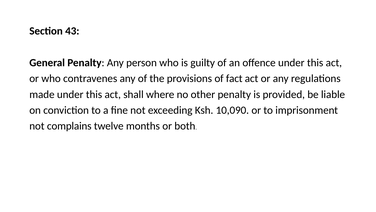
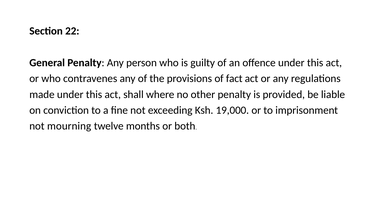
43: 43 -> 22 (72, 31)
10,090: 10,090 -> 19,000 (232, 110)
complains: complains -> mourning (69, 126)
